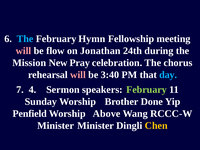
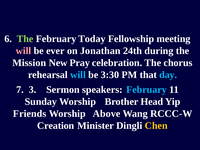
The colour: light blue -> light green (25, 39)
Hymn: Hymn -> Today (92, 39)
flow: flow -> ever (55, 51)
will colour: pink -> light blue (78, 75)
3:40: 3:40 -> 3:30 (110, 75)
4: 4 -> 3 (33, 90)
February colour: light green -> light blue (147, 90)
Done: Done -> Head (152, 102)
Penfield: Penfield -> Friends (30, 114)
Minister: Minister -> Creation (56, 126)
